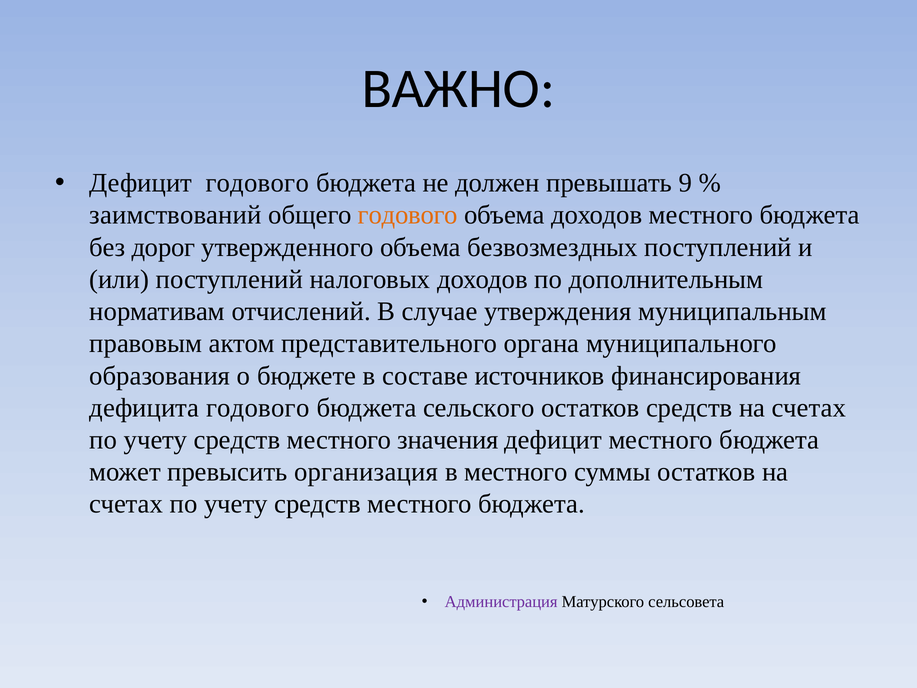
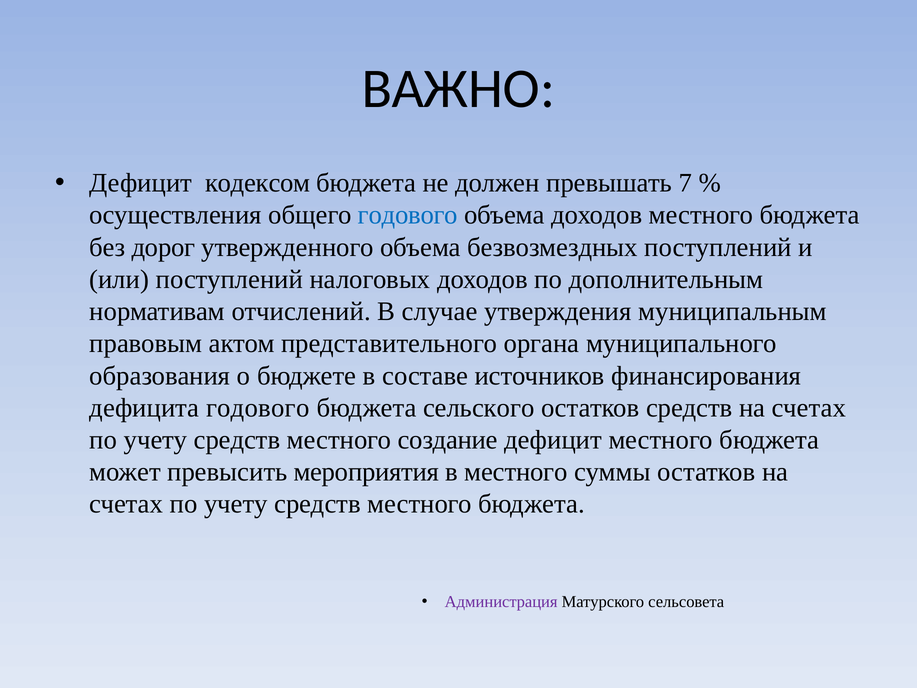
Дефицит годового: годового -> кодексом (258, 183)
9: 9 -> 7 (685, 183)
заимствований: заимствований -> осуществления (176, 215)
годового colour: orange -> blue (408, 215)
значения: значения -> создание (448, 440)
организация: организация -> мероприятия (366, 472)
